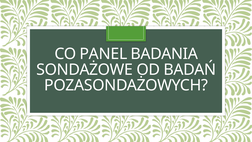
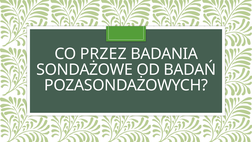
PANEL: PANEL -> PRZEZ (103, 54)
